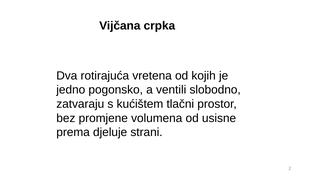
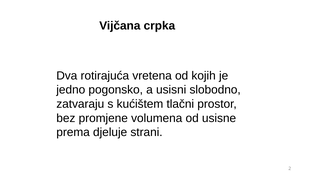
ventili: ventili -> usisni (171, 90)
